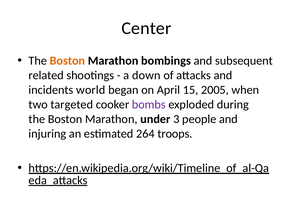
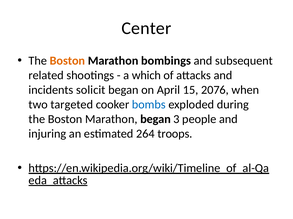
down: down -> which (146, 76)
world: world -> solicit (91, 90)
2005: 2005 -> 2076 (215, 90)
bombs colour: purple -> blue (149, 105)
Marathon under: under -> began (155, 120)
